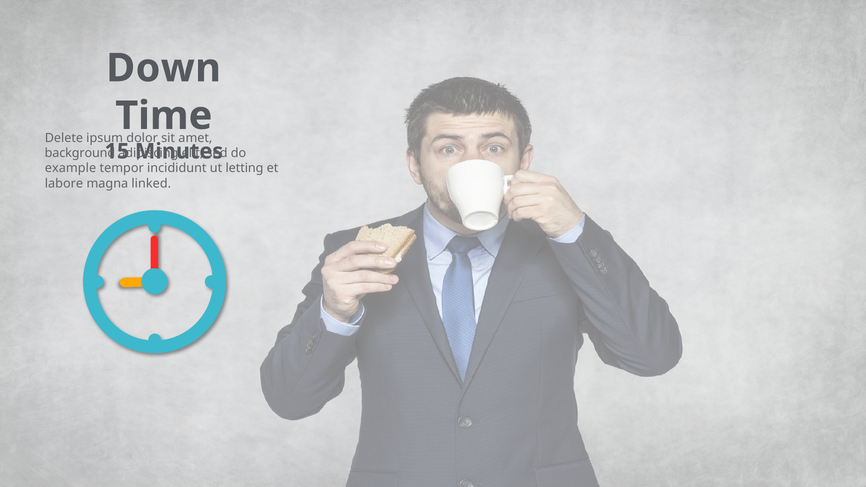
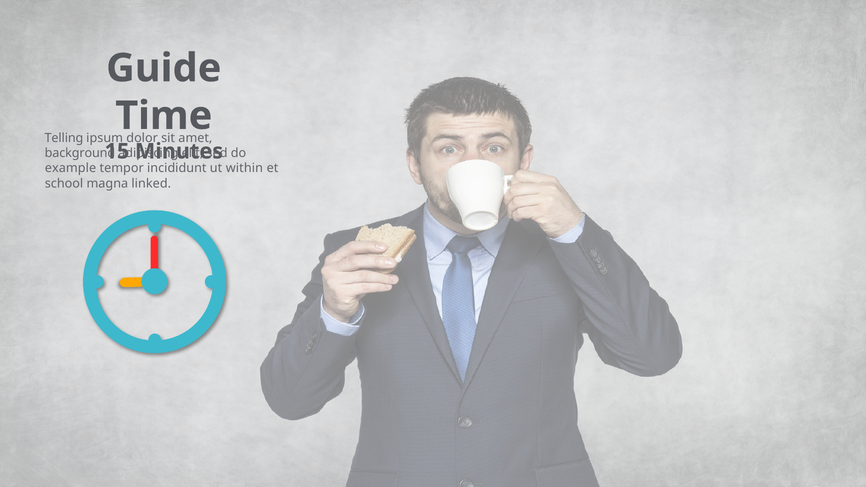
Down: Down -> Guide (164, 68)
Delete: Delete -> Telling (64, 138)
letting: letting -> within (244, 168)
labore: labore -> school (64, 183)
